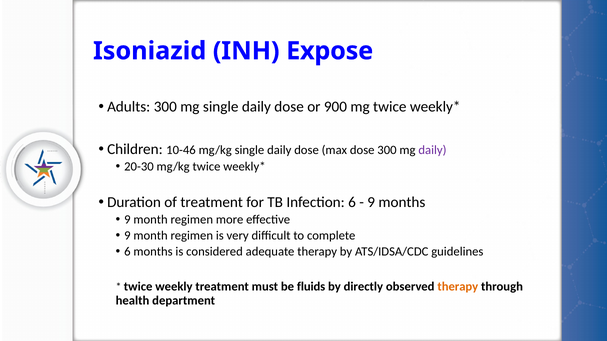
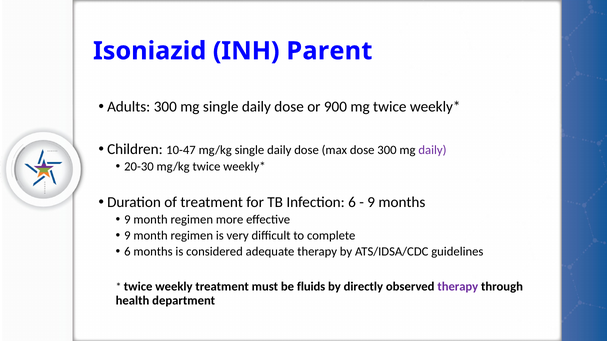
Expose: Expose -> Parent (329, 51)
10-46: 10-46 -> 10-47 (181, 150)
therapy colour: orange -> purple (458, 287)
